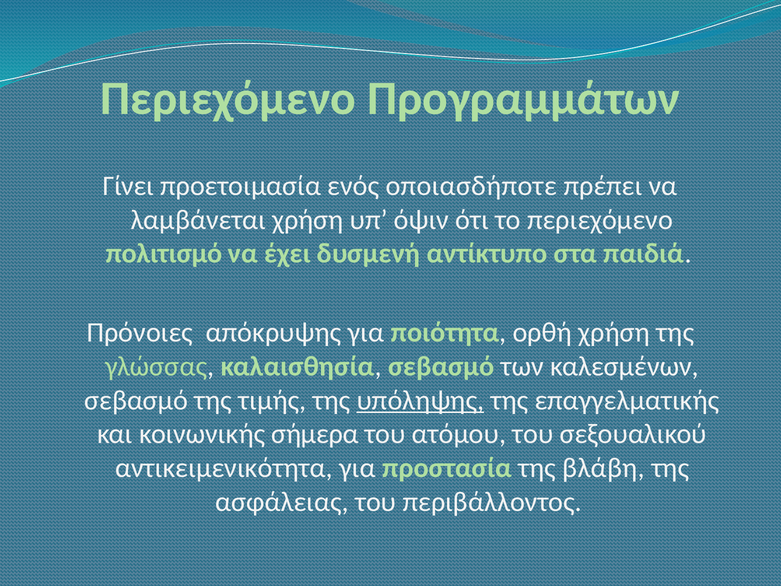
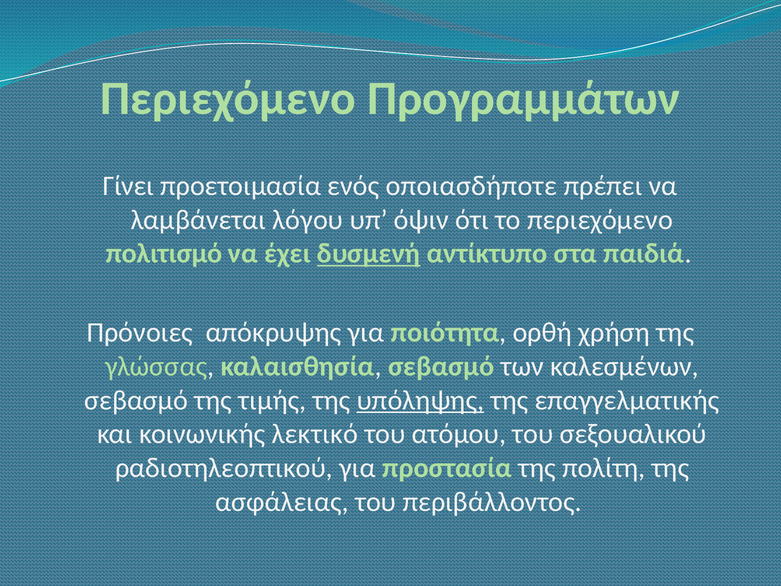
λαμβάνεται χρήση: χρήση -> λόγου (308, 220)
δυσμενή underline: none -> present (369, 253)
σήμερα: σήμερα -> λεκτικό (315, 434)
αντικειμενικότητα: αντικειμενικότητα -> ραδιοτηλεοπτικού (224, 468)
βλάβη: βλάβη -> πολίτη (604, 468)
